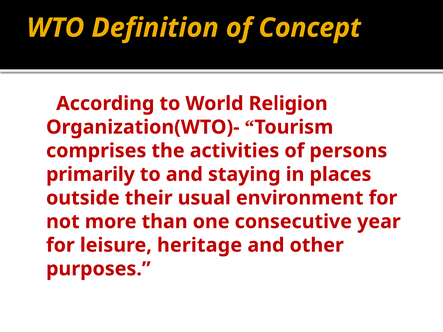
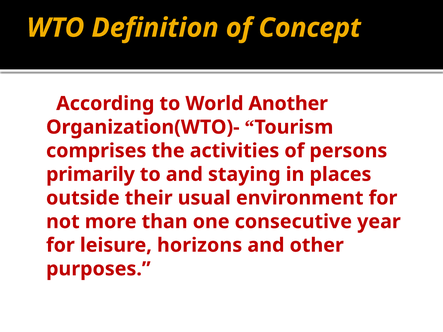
Religion: Religion -> Another (288, 104)
heritage: heritage -> horizons (200, 245)
